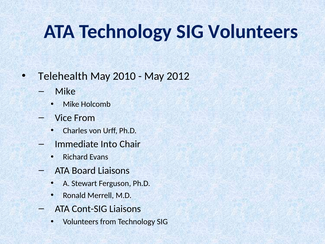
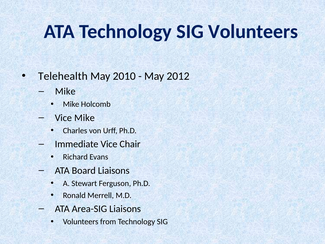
Vice From: From -> Mike (84, 118)
Immediate Into: Into -> Vice (109, 144)
Cont-SIG: Cont-SIG -> Area-SIG (89, 209)
